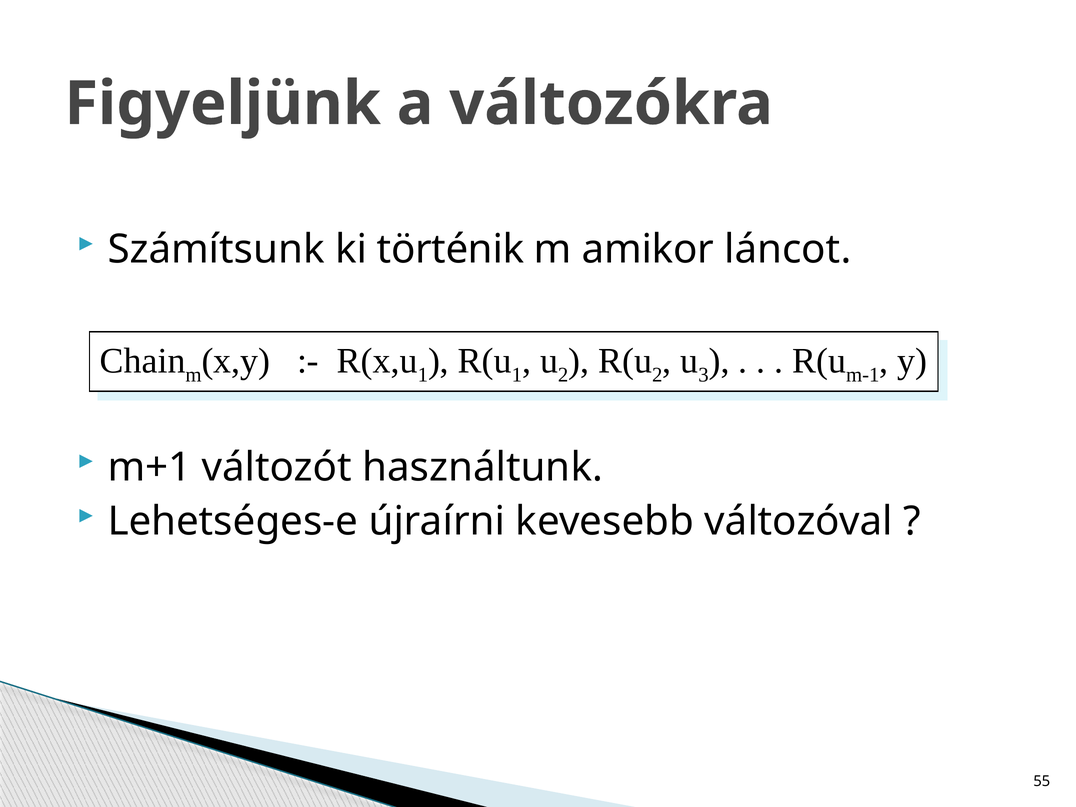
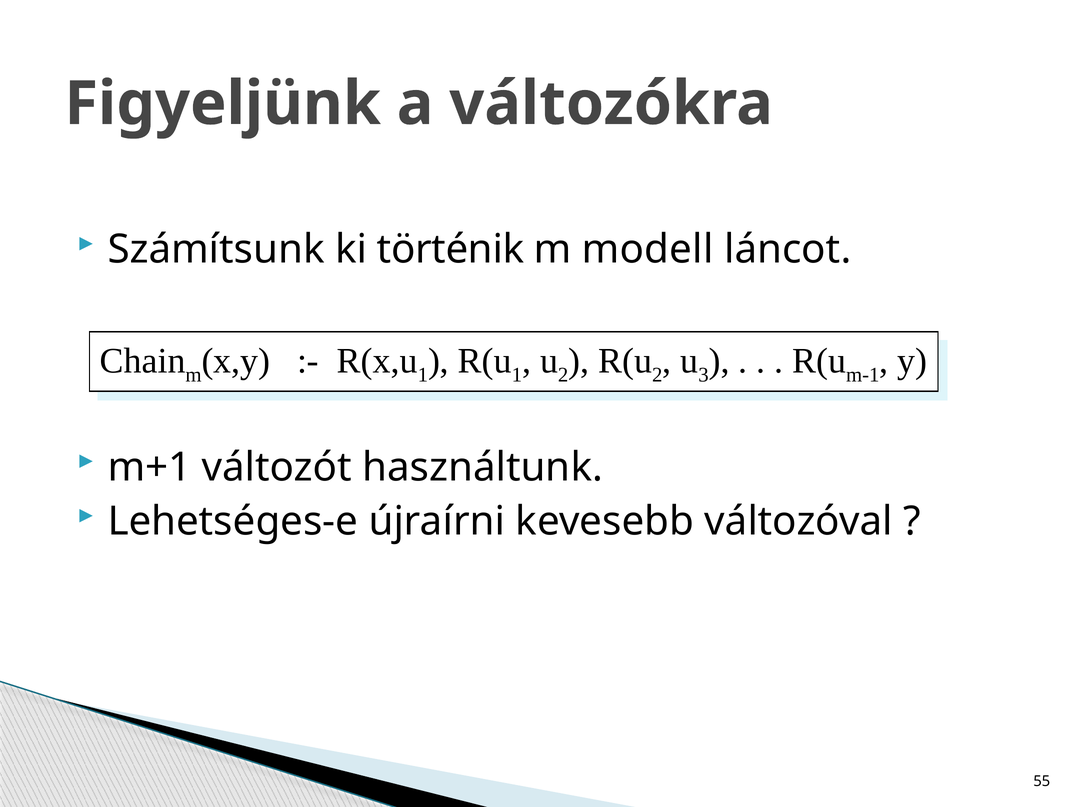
amikor: amikor -> modell (648, 249)
